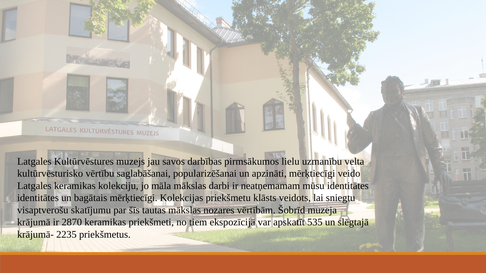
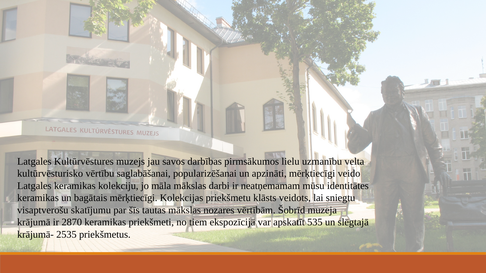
identitātes: identitātes -> keramikas (38, 198)
2235: 2235 -> 2535 (66, 235)
